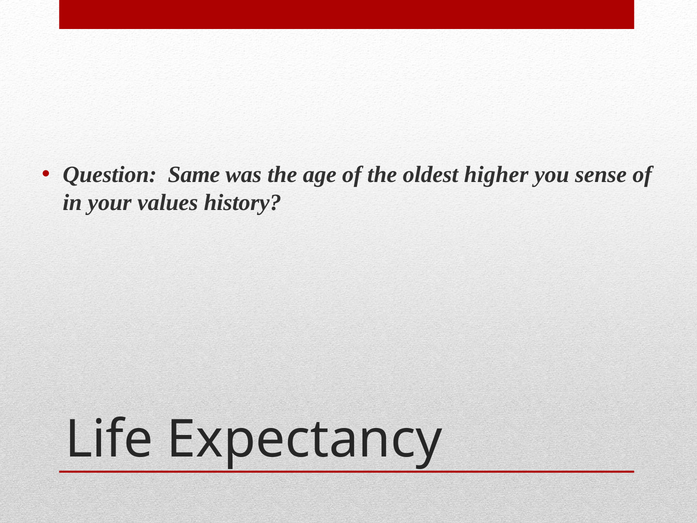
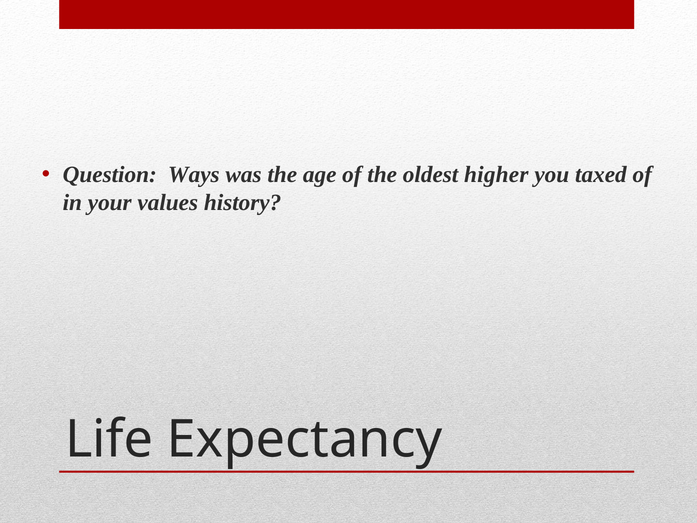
Same: Same -> Ways (194, 175)
sense: sense -> taxed (601, 175)
